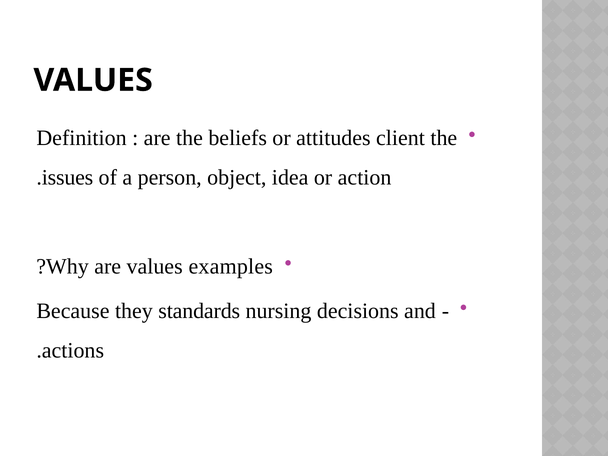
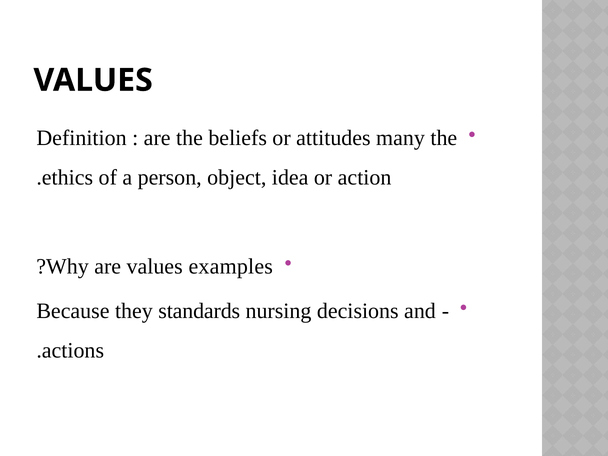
client: client -> many (401, 138)
issues: issues -> ethics (67, 177)
